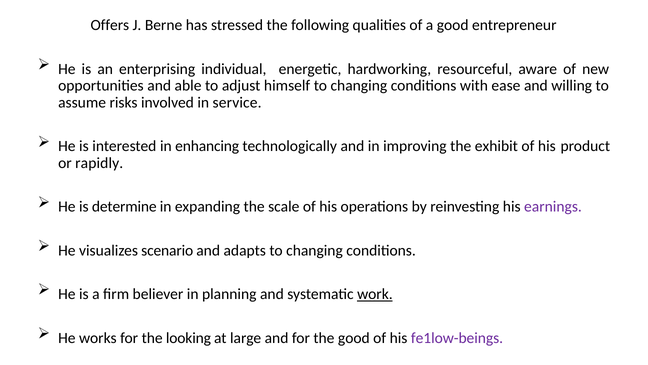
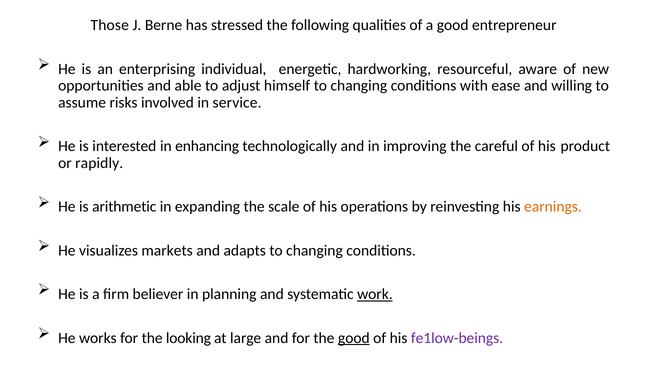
Offers: Offers -> Those (110, 25)
exhibit: exhibit -> careful (496, 146)
determine: determine -> arithmetic (124, 207)
earnings colour: purple -> orange (553, 207)
scenario: scenario -> markets (167, 250)
good underline: none -> present (354, 337)
